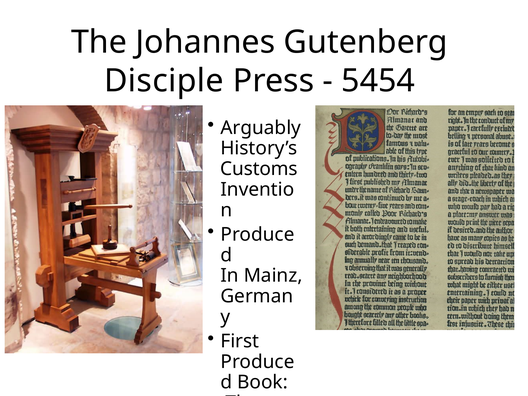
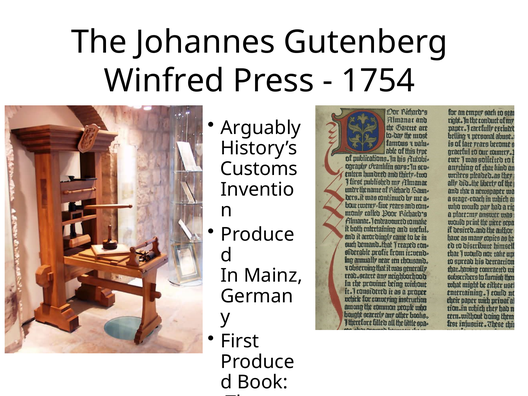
Disciple: Disciple -> Winfred (164, 81)
5454: 5454 -> 1754 (378, 81)
